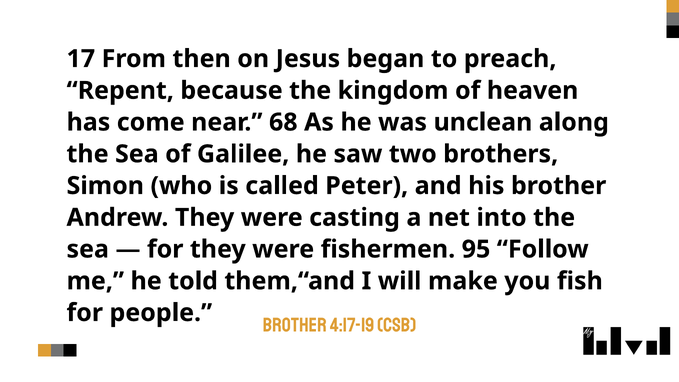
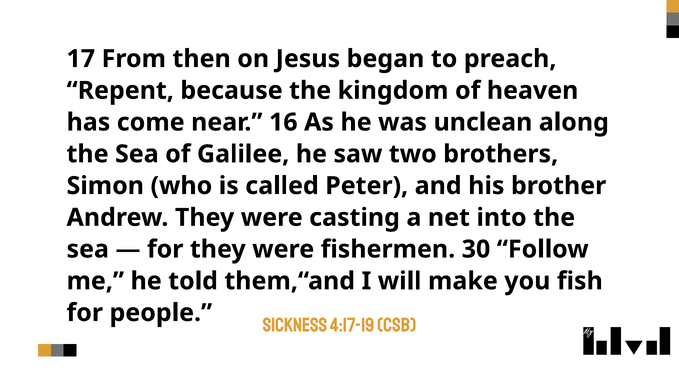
68: 68 -> 16 (283, 122)
95: 95 -> 30 (476, 249)
people Brother: Brother -> Sickness (295, 325)
